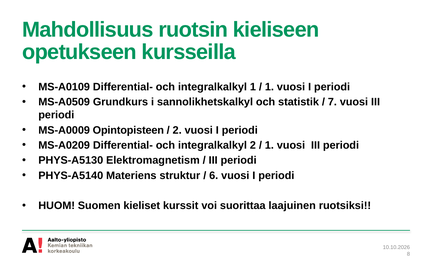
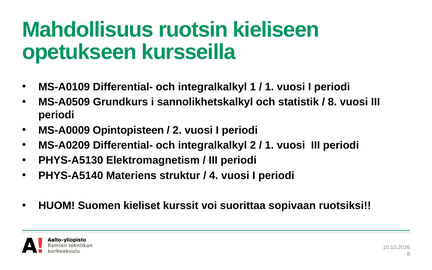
7: 7 -> 8 (332, 102)
6: 6 -> 4 (214, 176)
laajuinen: laajuinen -> sopivaan (292, 206)
